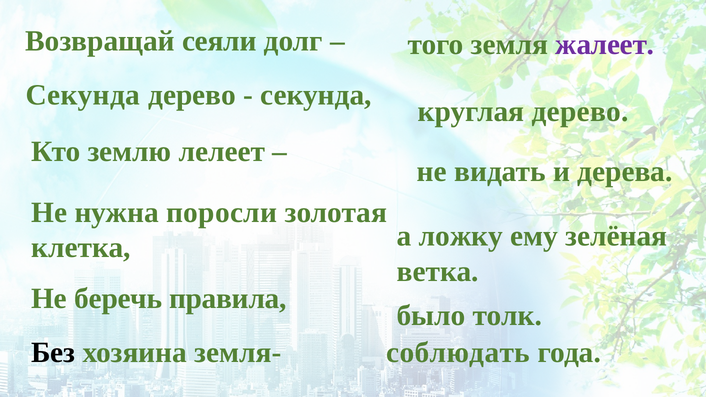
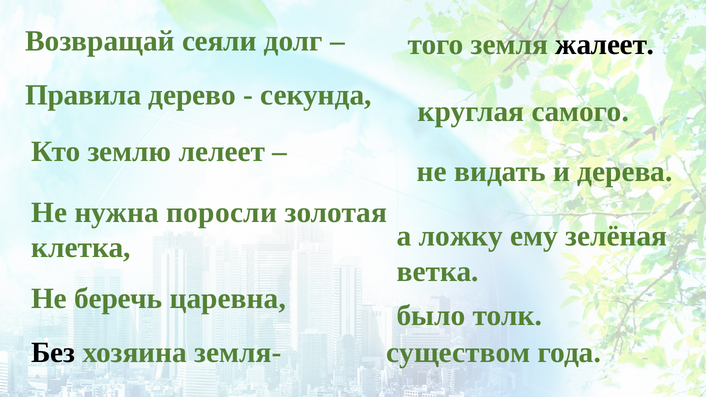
жалеет colour: purple -> black (605, 44)
Секунда: Секунда -> Правила (83, 95)
круглая дерево: дерево -> самого (580, 112)
правила: правила -> царевна (228, 299)
соблюдать: соблюдать -> существом (458, 353)
